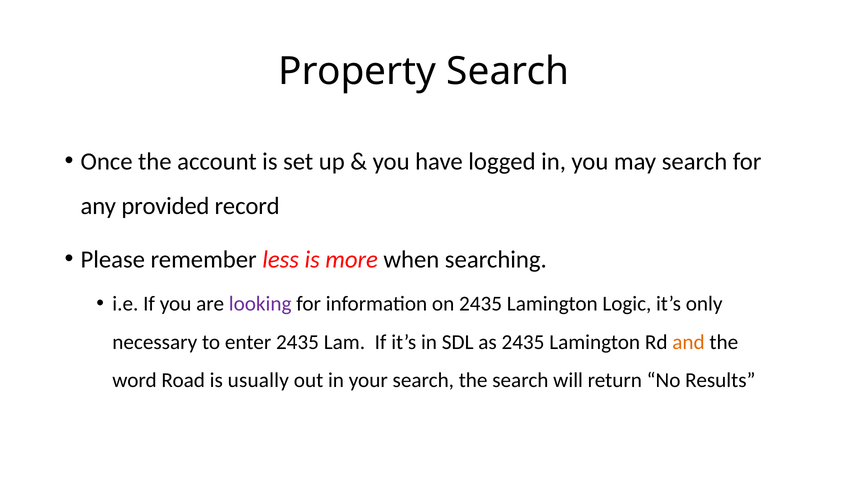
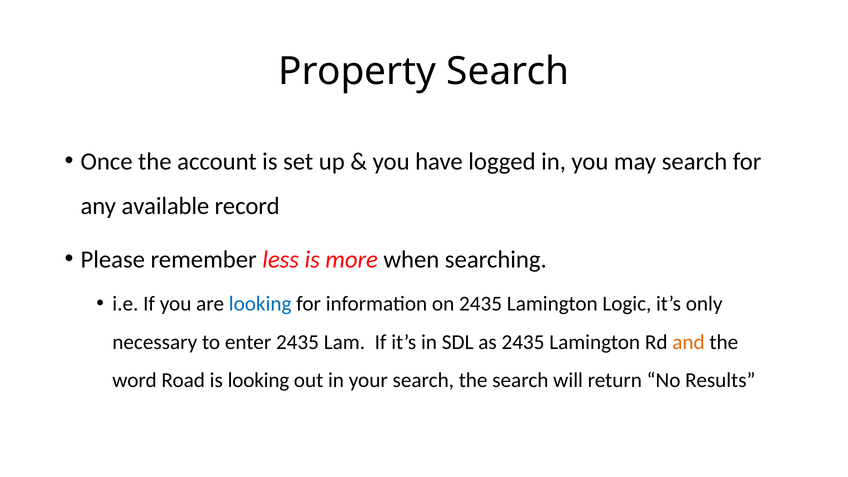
provided: provided -> available (165, 206)
looking colour: purple -> blue (260, 304)
is usually: usually -> looking (258, 380)
